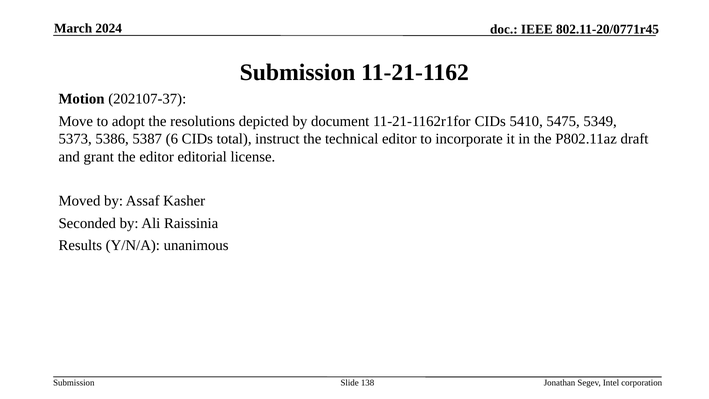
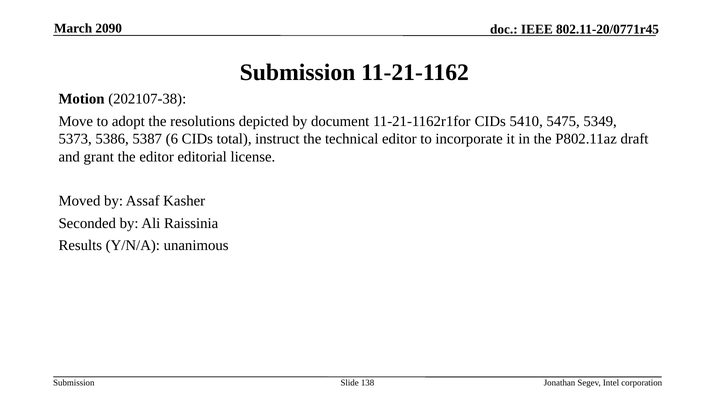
2024: 2024 -> 2090 (109, 28)
202107-37: 202107-37 -> 202107-38 (147, 99)
